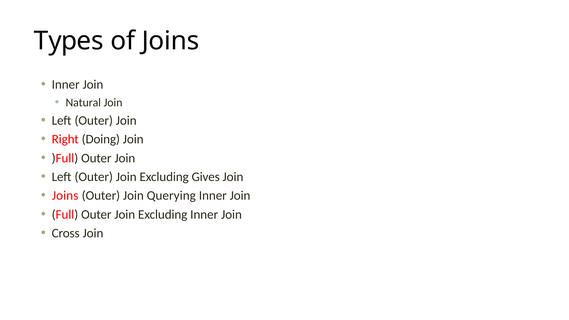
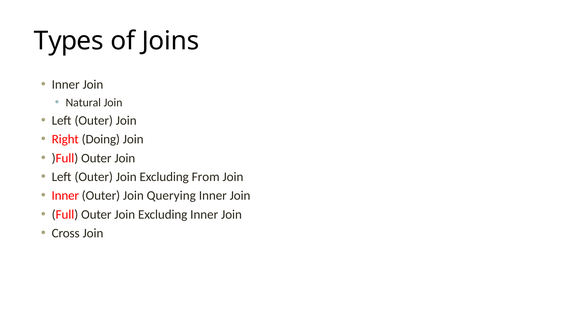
Gives: Gives -> From (206, 177)
Joins: Joins -> Inner (65, 196)
